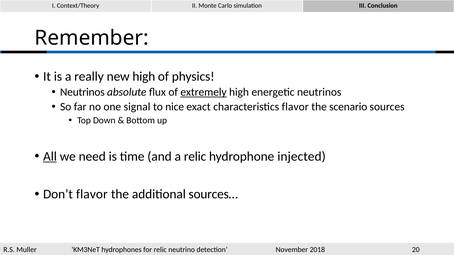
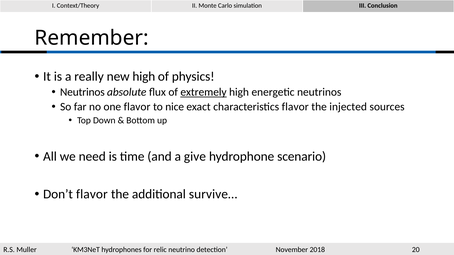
one signal: signal -> flavor (137, 107)
scenario: scenario -> injected (348, 107)
All underline: present -> none (50, 157)
a relic: relic -> give (195, 157)
injected: injected -> scenario (302, 157)
sources…: sources… -> survive… (213, 195)
